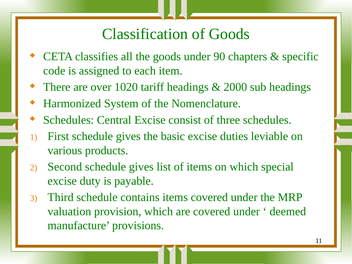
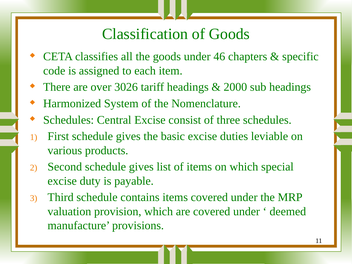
90: 90 -> 46 (219, 57)
1020: 1020 -> 3026 (126, 87)
